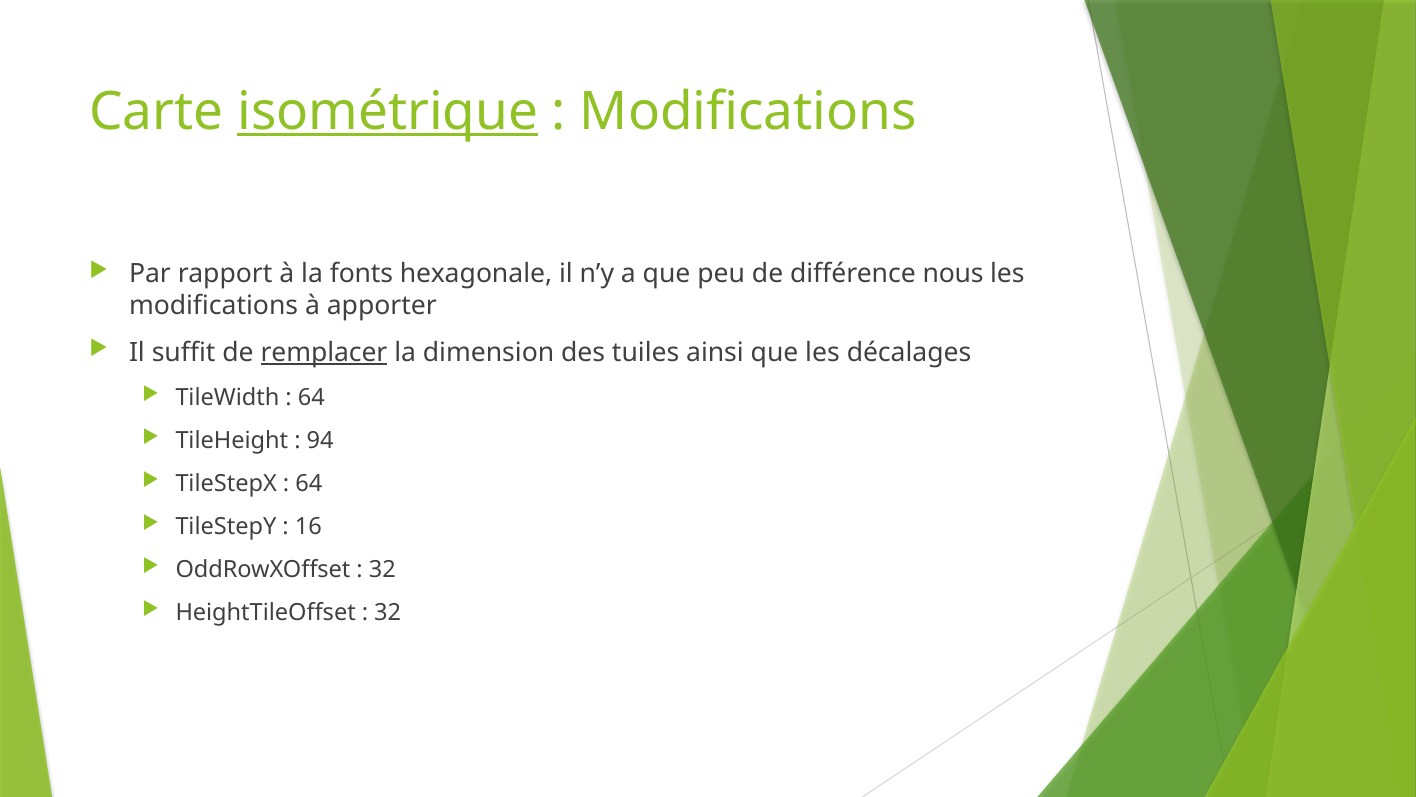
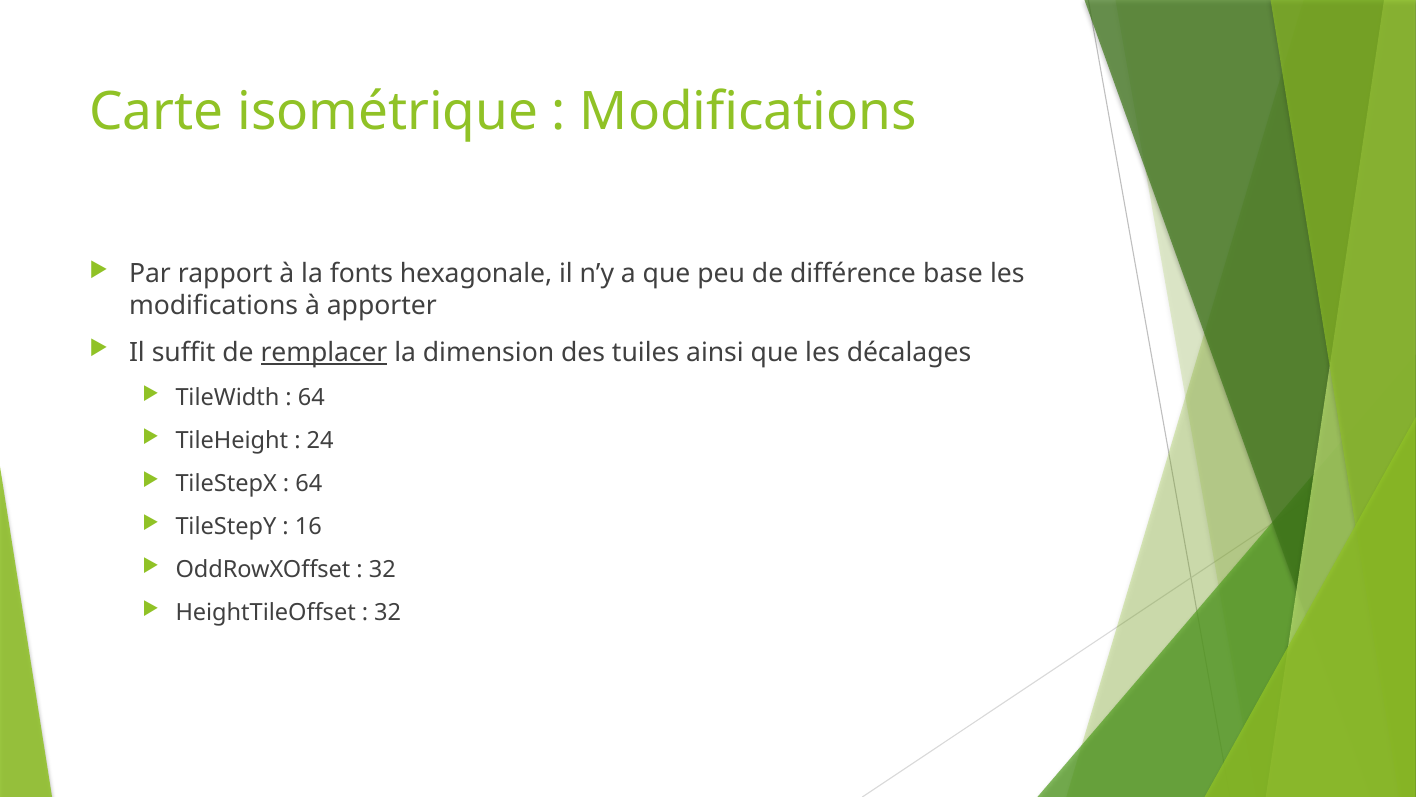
isométrique underline: present -> none (388, 112)
nous: nous -> base (953, 274)
94: 94 -> 24 (320, 440)
